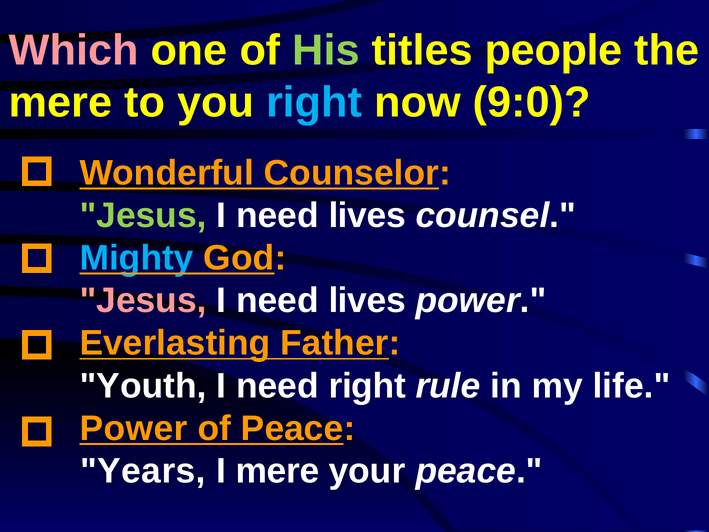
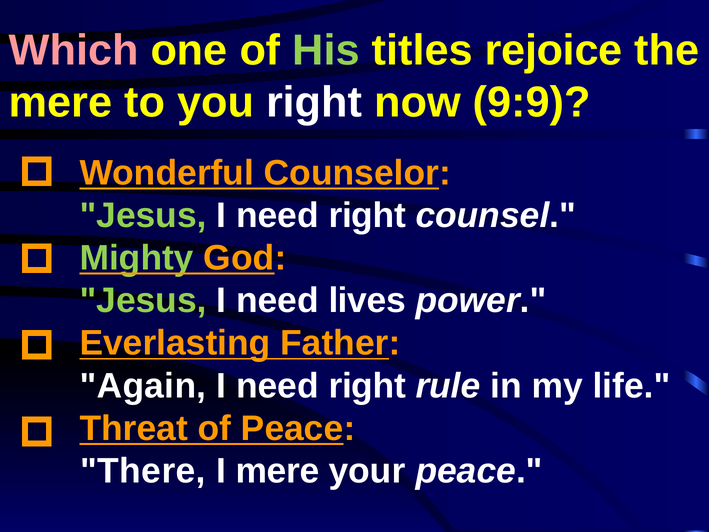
people: people -> rejoice (554, 51)
right colour: light blue -> white (314, 103)
9:0: 9:0 -> 9:9 (532, 103)
lives: lives -> right (367, 215)
Mighty colour: light blue -> light green (137, 258)
Jesus colour: pink -> light green (143, 301)
Youth: Youth -> Again (143, 386)
Power: Power -> Threat (134, 428)
Years: Years -> There (143, 471)
